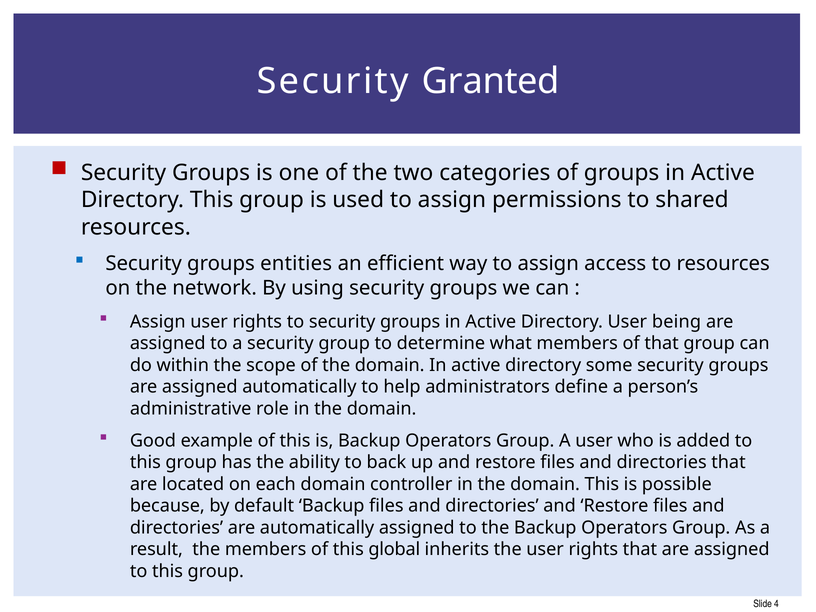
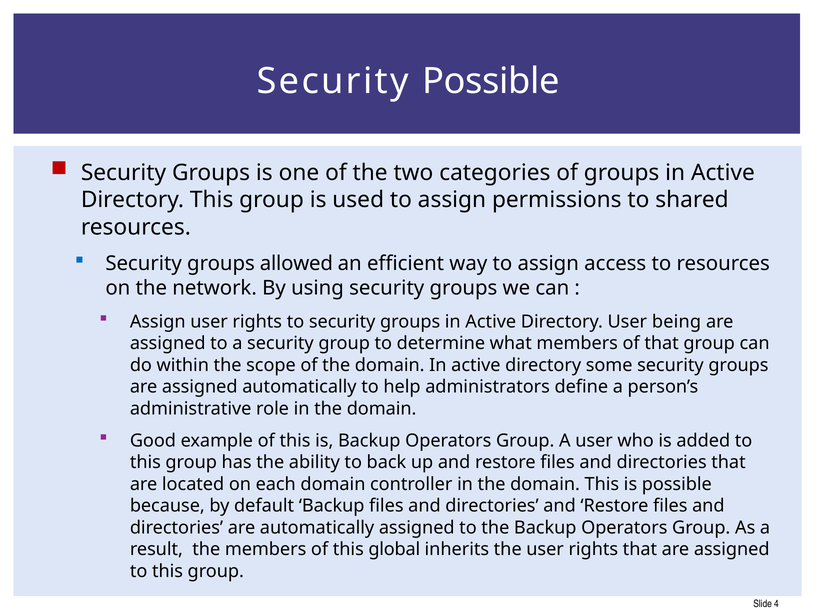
Security Granted: Granted -> Possible (491, 81)
entities: entities -> allowed (296, 264)
